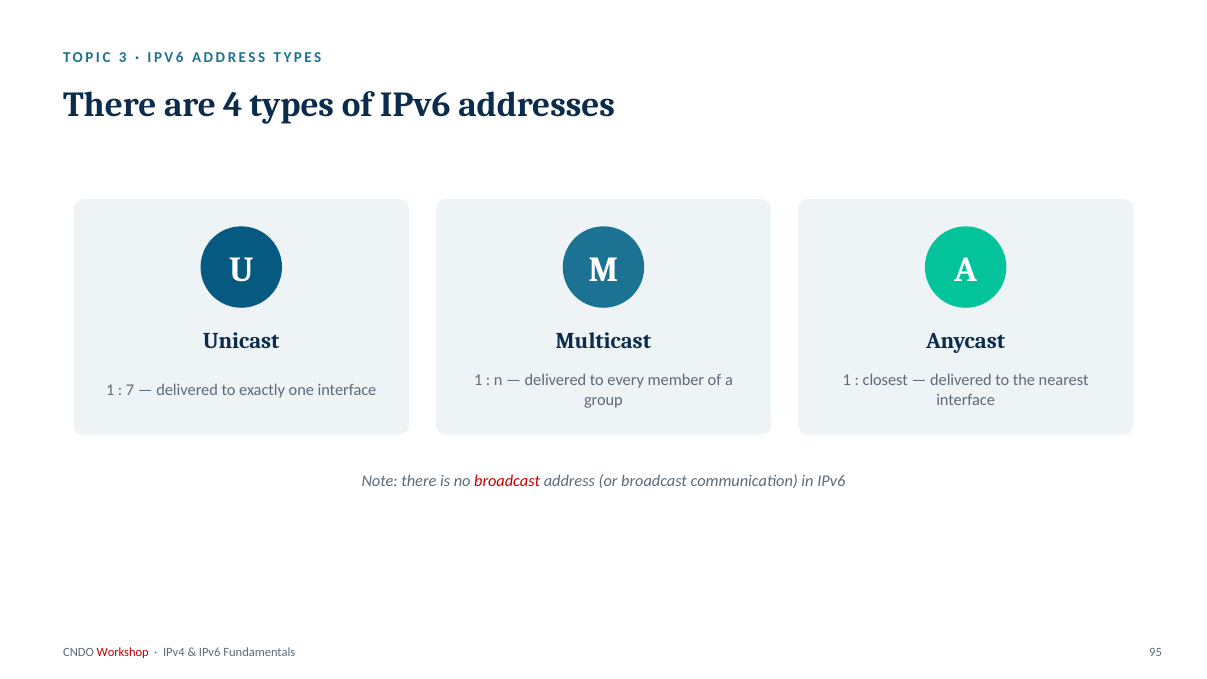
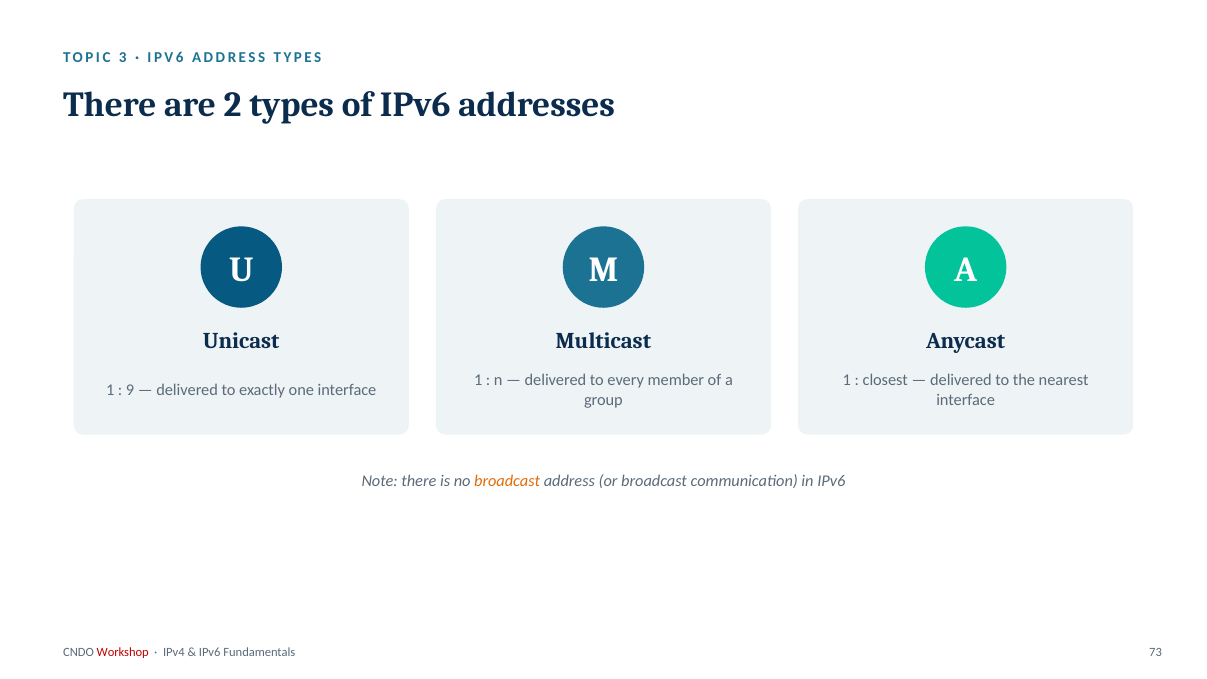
4: 4 -> 2 (233, 105)
7: 7 -> 9 (130, 390)
broadcast colour: red -> orange (507, 481)
95: 95 -> 73 (1156, 653)
